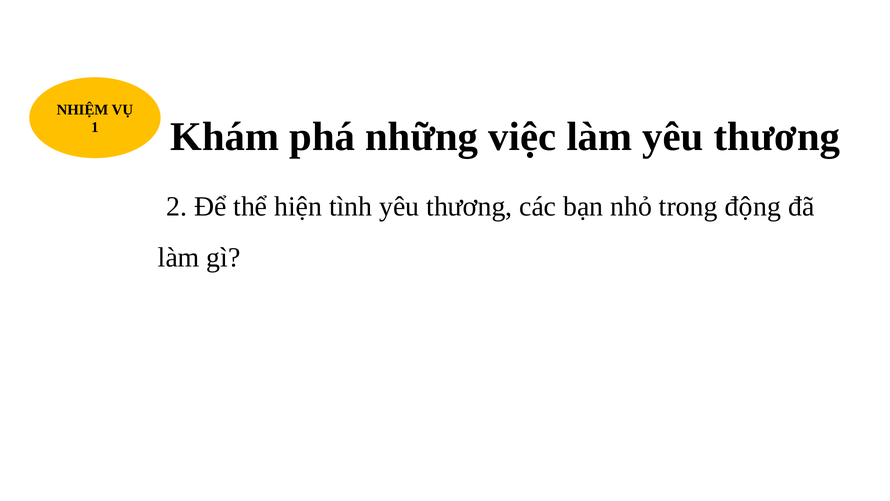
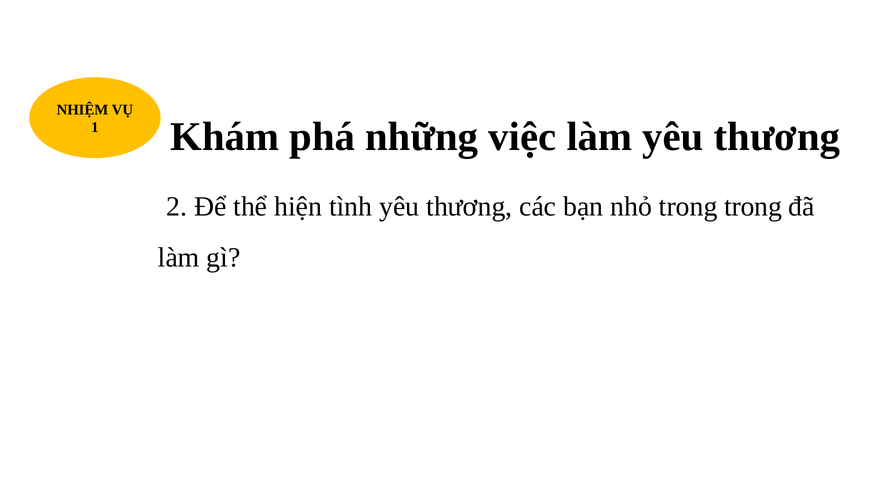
trong động: động -> trong (753, 206)
